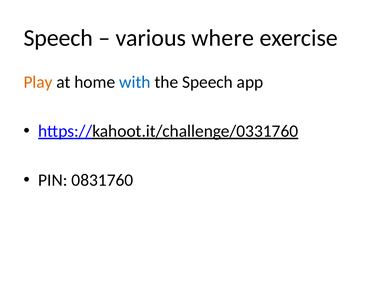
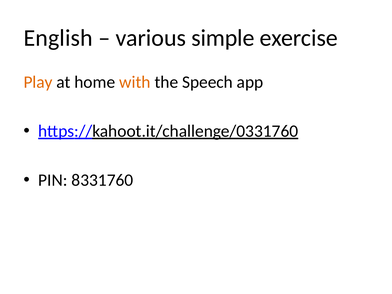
Speech: Speech -> English (58, 38)
where: where -> simple (223, 38)
with colour: blue -> orange (135, 82)
0831760: 0831760 -> 8331760 (102, 180)
